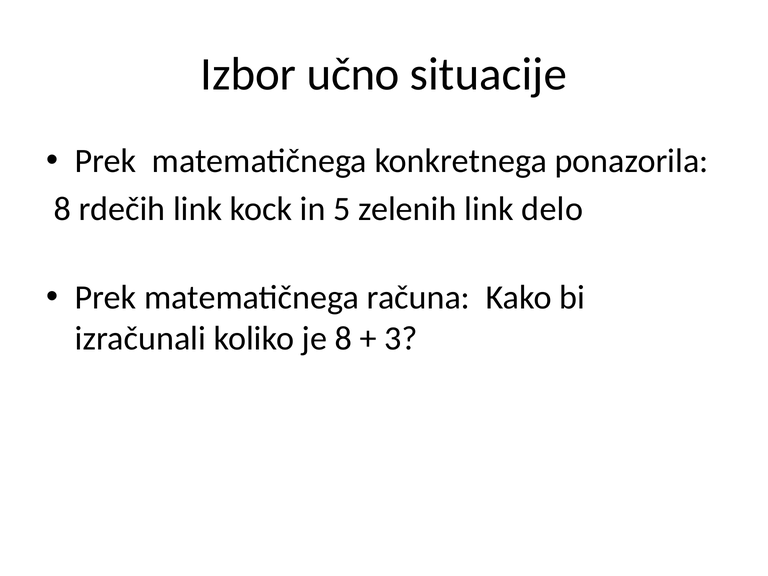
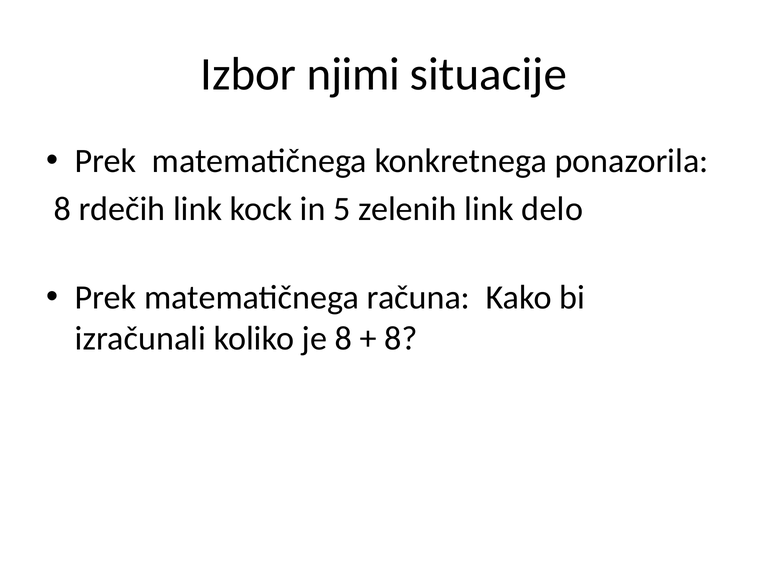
učno: učno -> njimi (353, 74)
3: 3 -> 8 (401, 339)
